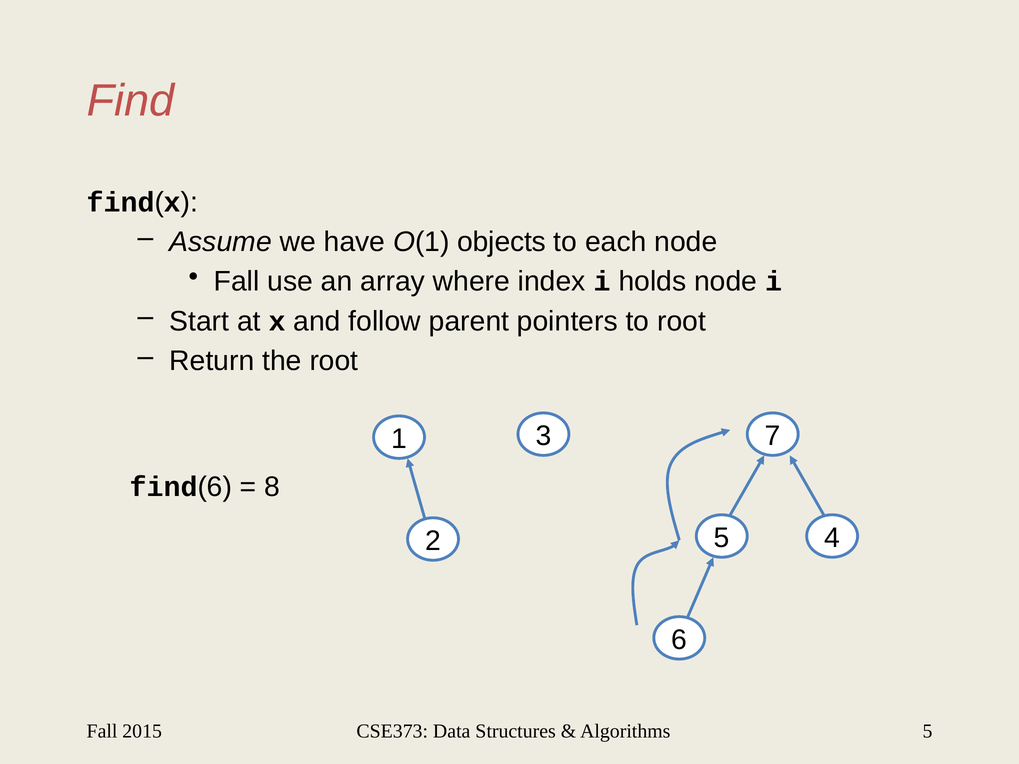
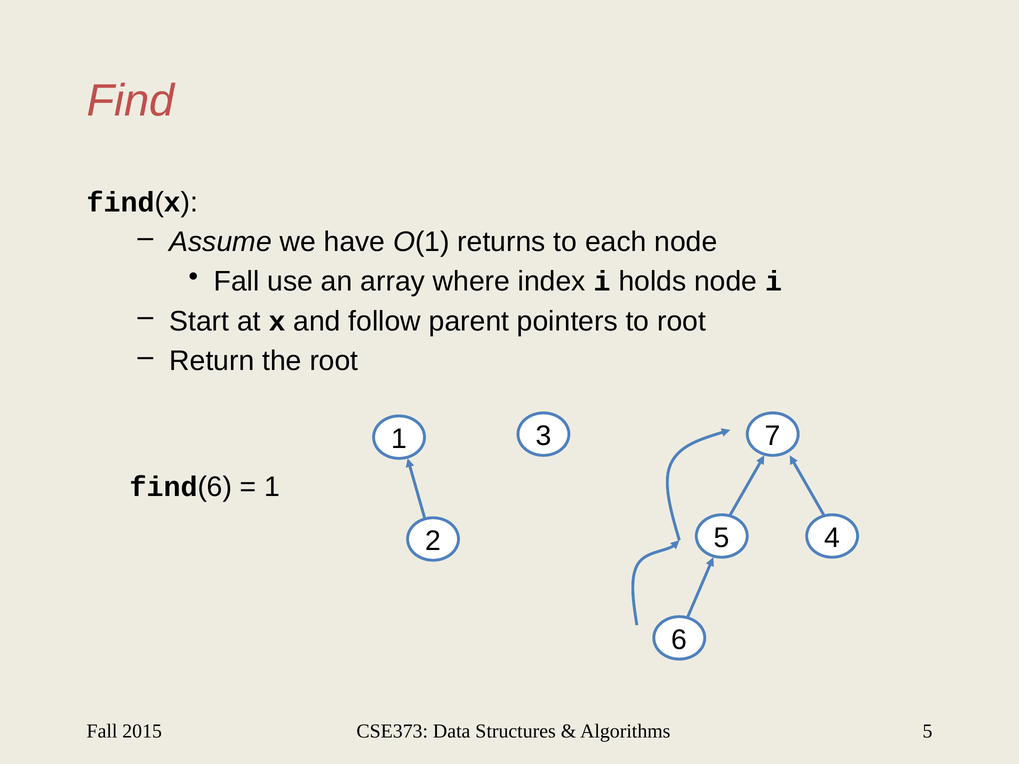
objects: objects -> returns (501, 242)
8: 8 -> 1 (272, 487)
